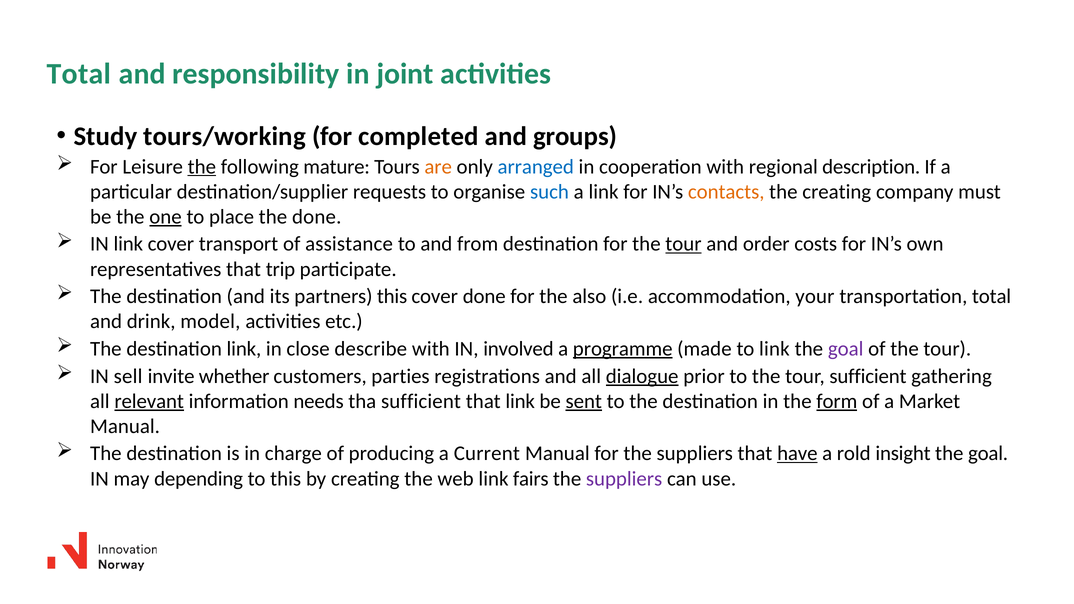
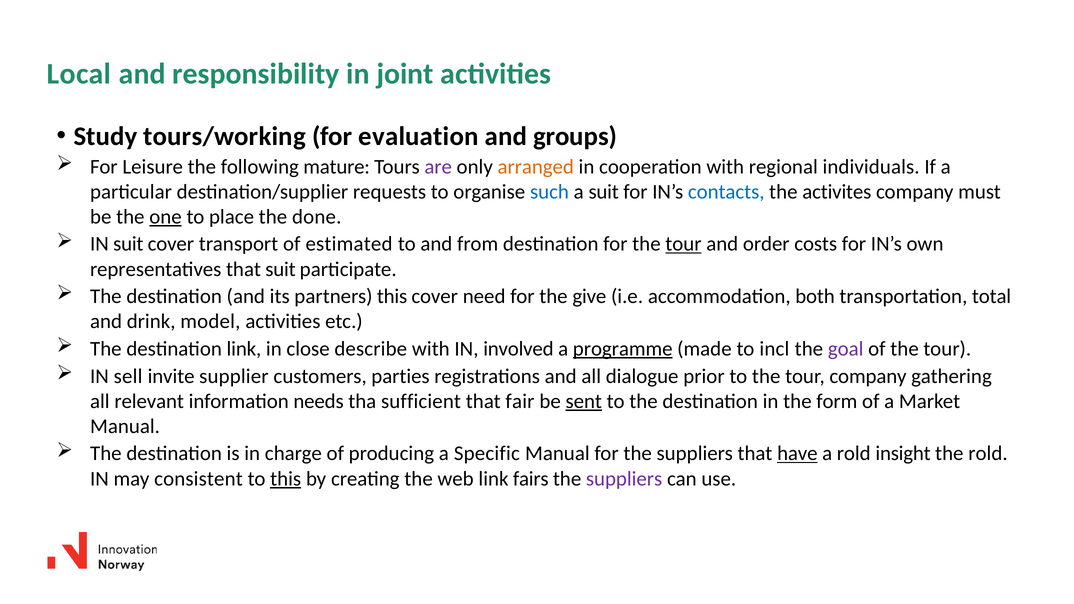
Total: Total -> Local (79, 74)
completed: completed -> evaluation (419, 136)
the underline: present -> none (202, 167)
are colour: orange -> purple (438, 167)
arranged colour: blue -> orange (536, 167)
description: description -> individuals (871, 167)
a link: link -> suit (604, 192)
contacts colour: orange -> blue (726, 192)
the creating: creating -> activites (837, 192)
IN link: link -> suit (128, 244)
assistance: assistance -> estimated (349, 244)
that trip: trip -> suit (280, 269)
cover done: done -> need (484, 297)
also: also -> give (589, 297)
your: your -> both (815, 297)
to link: link -> incl (774, 349)
whether: whether -> supplier (234, 376)
dialogue underline: present -> none (642, 376)
tour sufficient: sufficient -> company (868, 376)
relevant underline: present -> none (149, 401)
that link: link -> fair (520, 401)
form underline: present -> none (837, 401)
Current: Current -> Specific (487, 454)
goal: goal -> rold (988, 454)
depending: depending -> consistent (198, 479)
this underline: none -> present (286, 479)
